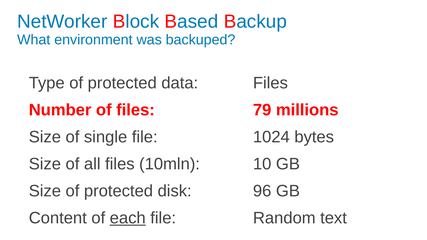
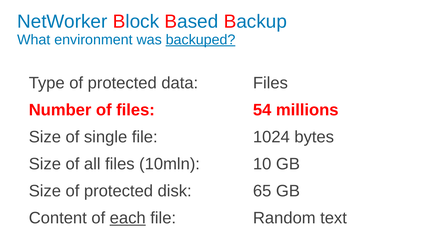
backuped underline: none -> present (201, 40)
79: 79 -> 54 (262, 110)
96: 96 -> 65 (262, 191)
